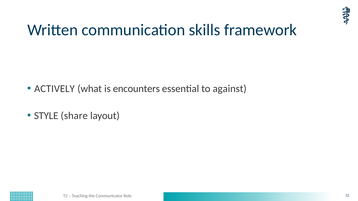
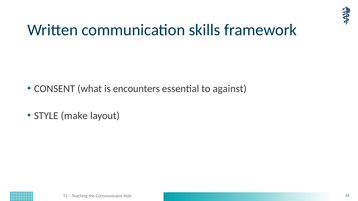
ACTIVELY: ACTIVELY -> CONSENT (55, 89)
share: share -> make (74, 116)
